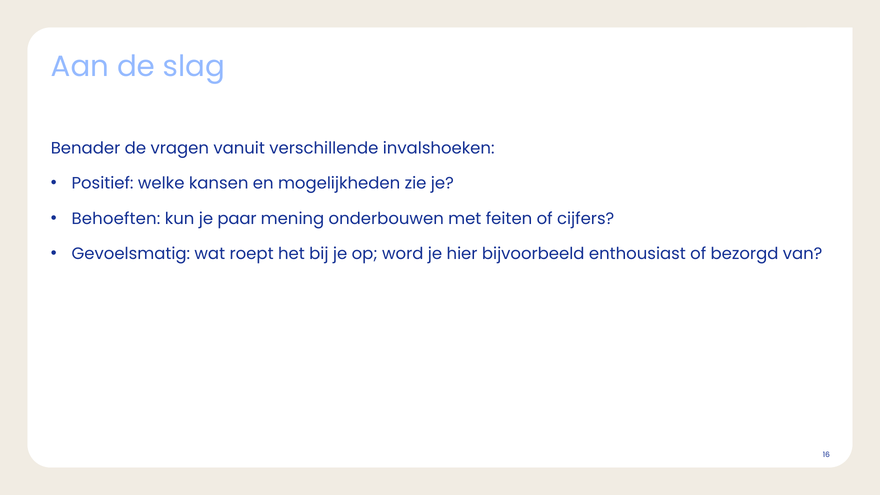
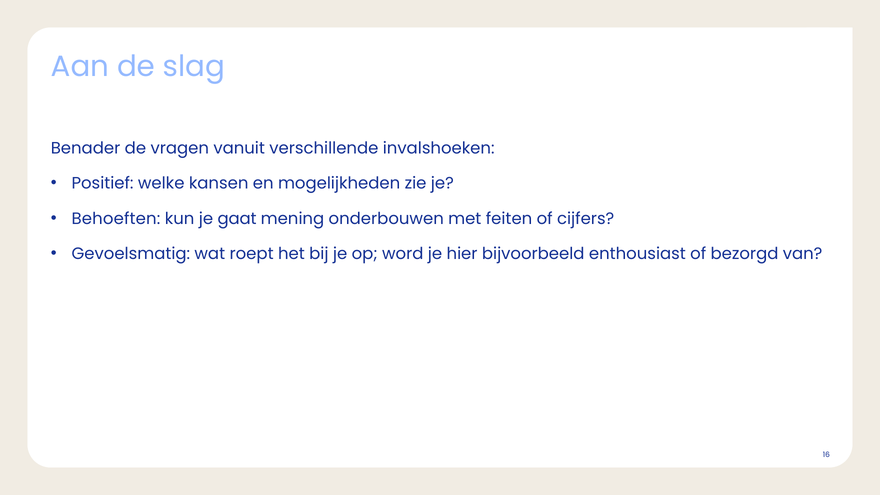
paar: paar -> gaat (237, 219)
